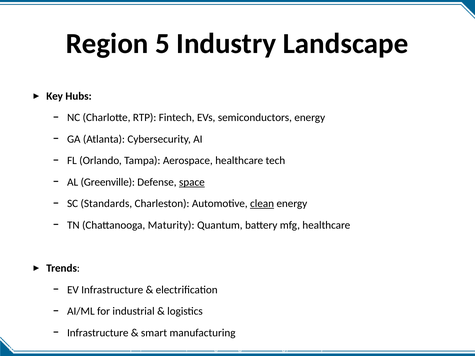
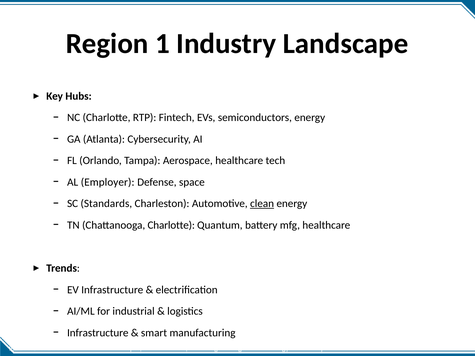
5: 5 -> 1 (162, 44)
Greenville: Greenville -> Employer (108, 182)
space underline: present -> none (192, 182)
Chattanooga Maturity: Maturity -> Charlotte (171, 225)
